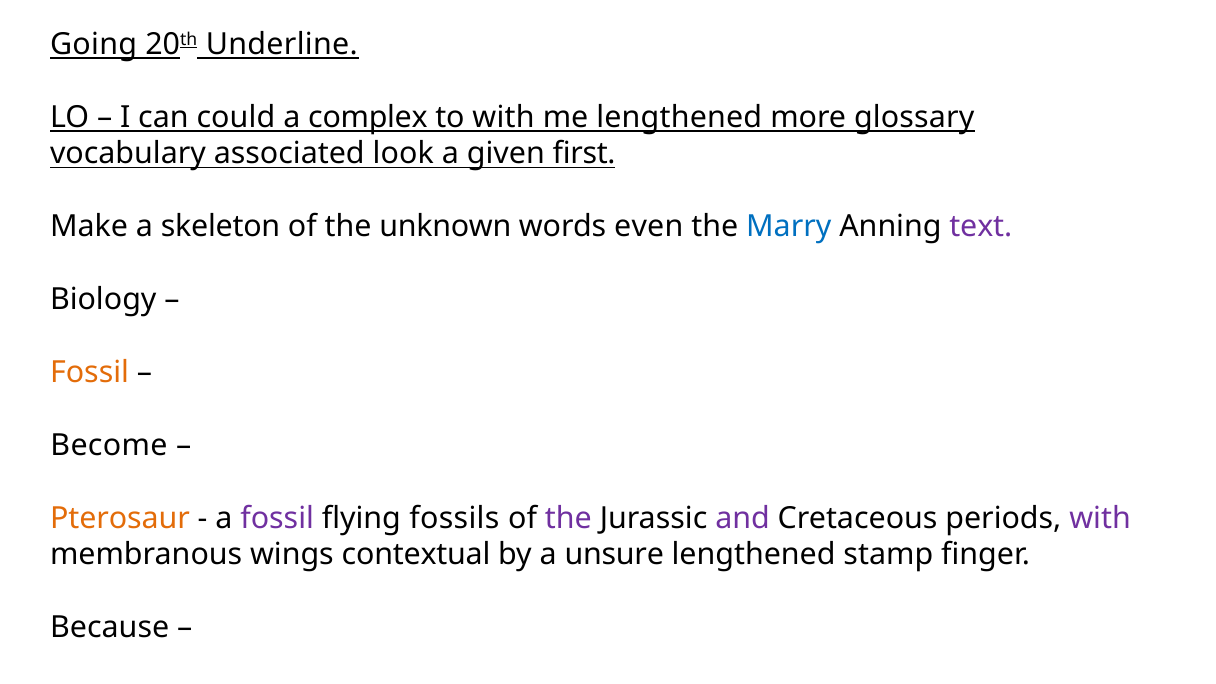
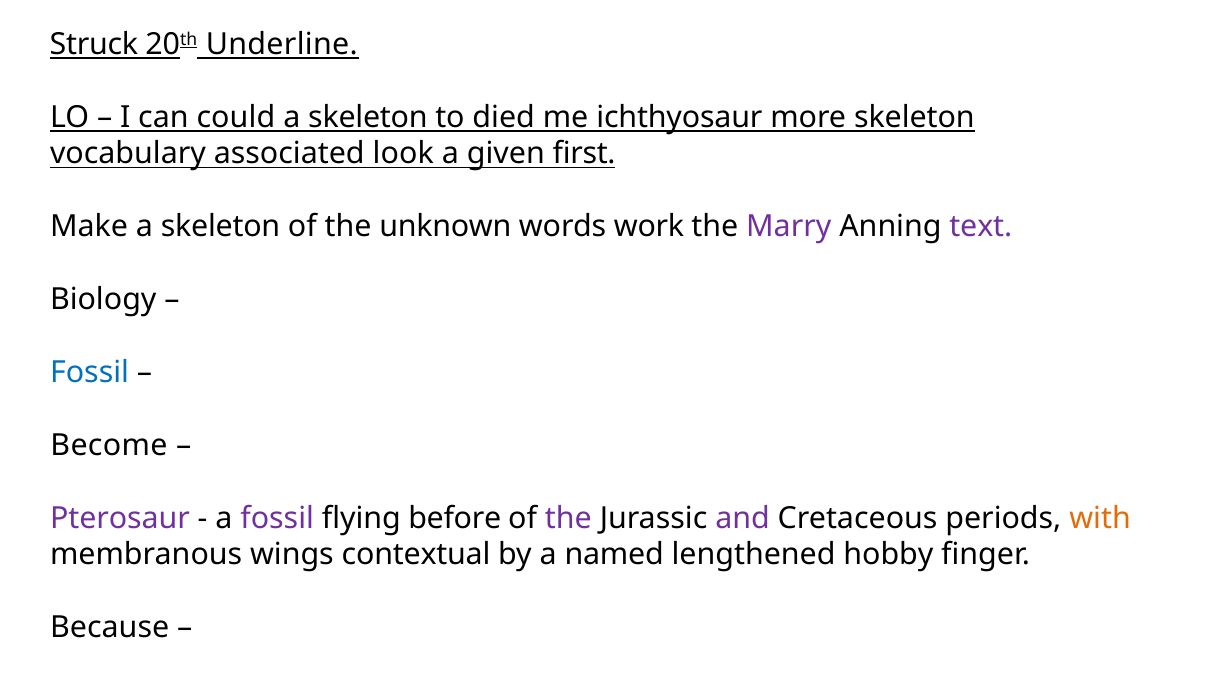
Going: Going -> Struck (94, 44)
complex: complex -> skeleton (368, 117)
to with: with -> died (504, 117)
me lengthened: lengthened -> ichthyosaur (679, 117)
more glossary: glossary -> skeleton (914, 117)
even: even -> work (649, 227)
Marry colour: blue -> purple (789, 227)
Fossil colour: orange -> blue (90, 372)
Pterosaur colour: orange -> purple (120, 518)
fossils: fossils -> before (455, 518)
with colour: purple -> orange (1100, 518)
unsure: unsure -> named (614, 555)
stamp: stamp -> hobby (888, 555)
